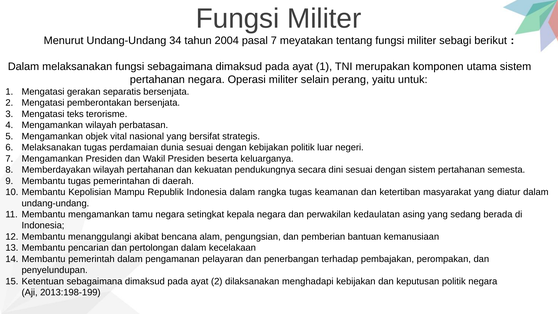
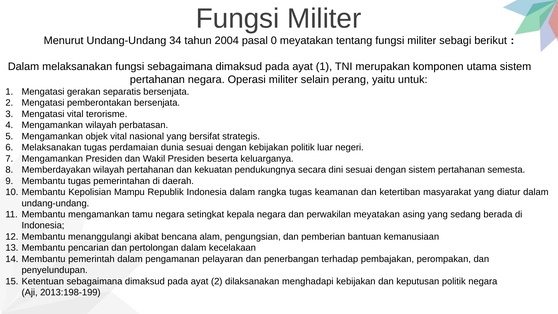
pasal 7: 7 -> 0 (274, 41)
Mengatasi teks: teks -> vital (75, 114)
perwakilan kedaulatan: kedaulatan -> meyatakan (377, 214)
